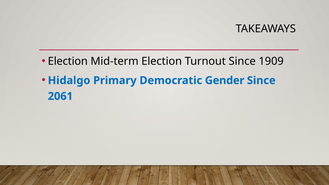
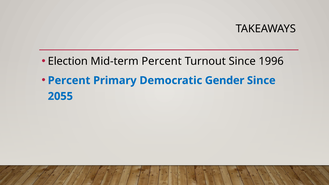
Mid-term Election: Election -> Percent (162, 61)
1909: 1909 -> 1996 (271, 61)
Hidalgo: Hidalgo -> Percent (69, 80)
2061: 2061 -> 2055 (60, 96)
